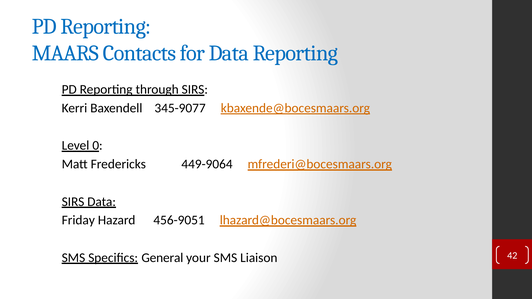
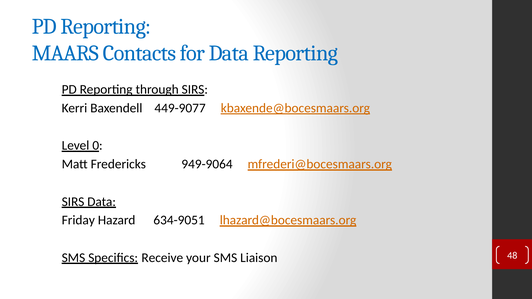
345-9077: 345-9077 -> 449-9077 (180, 108)
449-9064: 449-9064 -> 949-9064 (207, 164)
456-9051: 456-9051 -> 634-9051 (179, 220)
General: General -> Receive (162, 258)
42: 42 -> 48 (512, 256)
